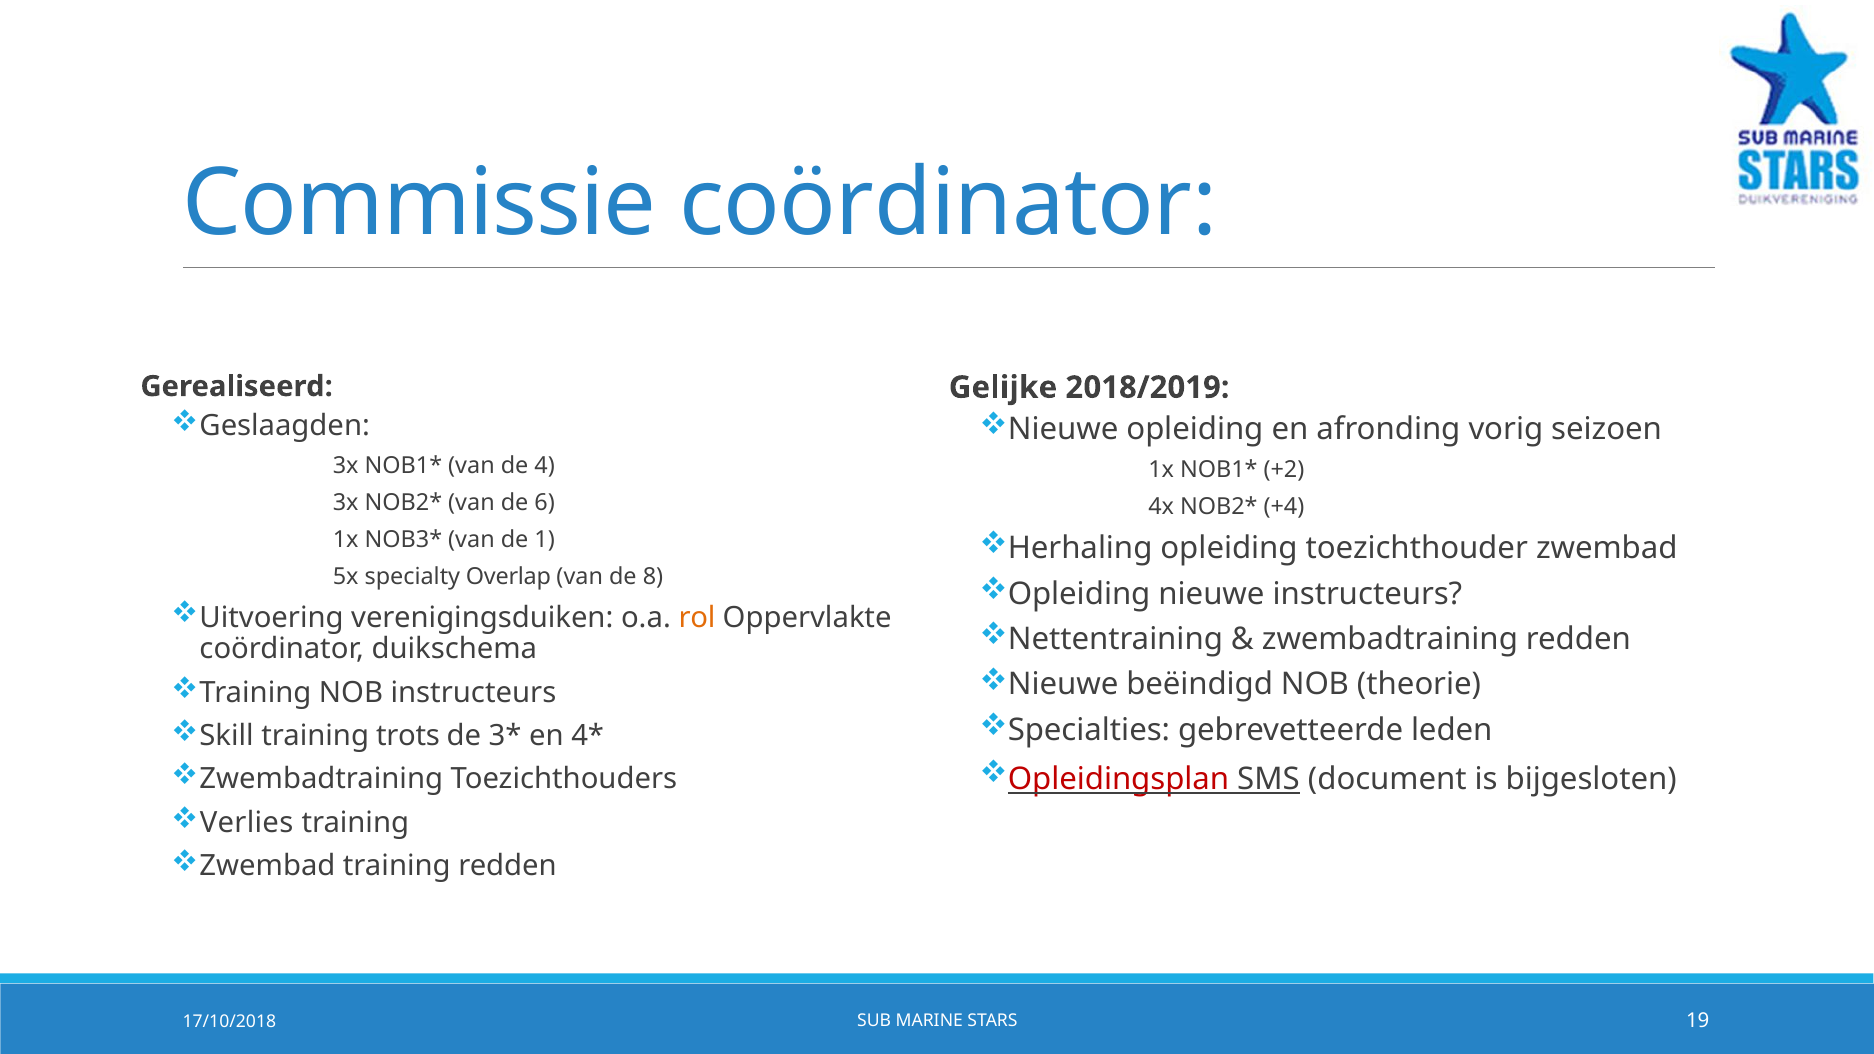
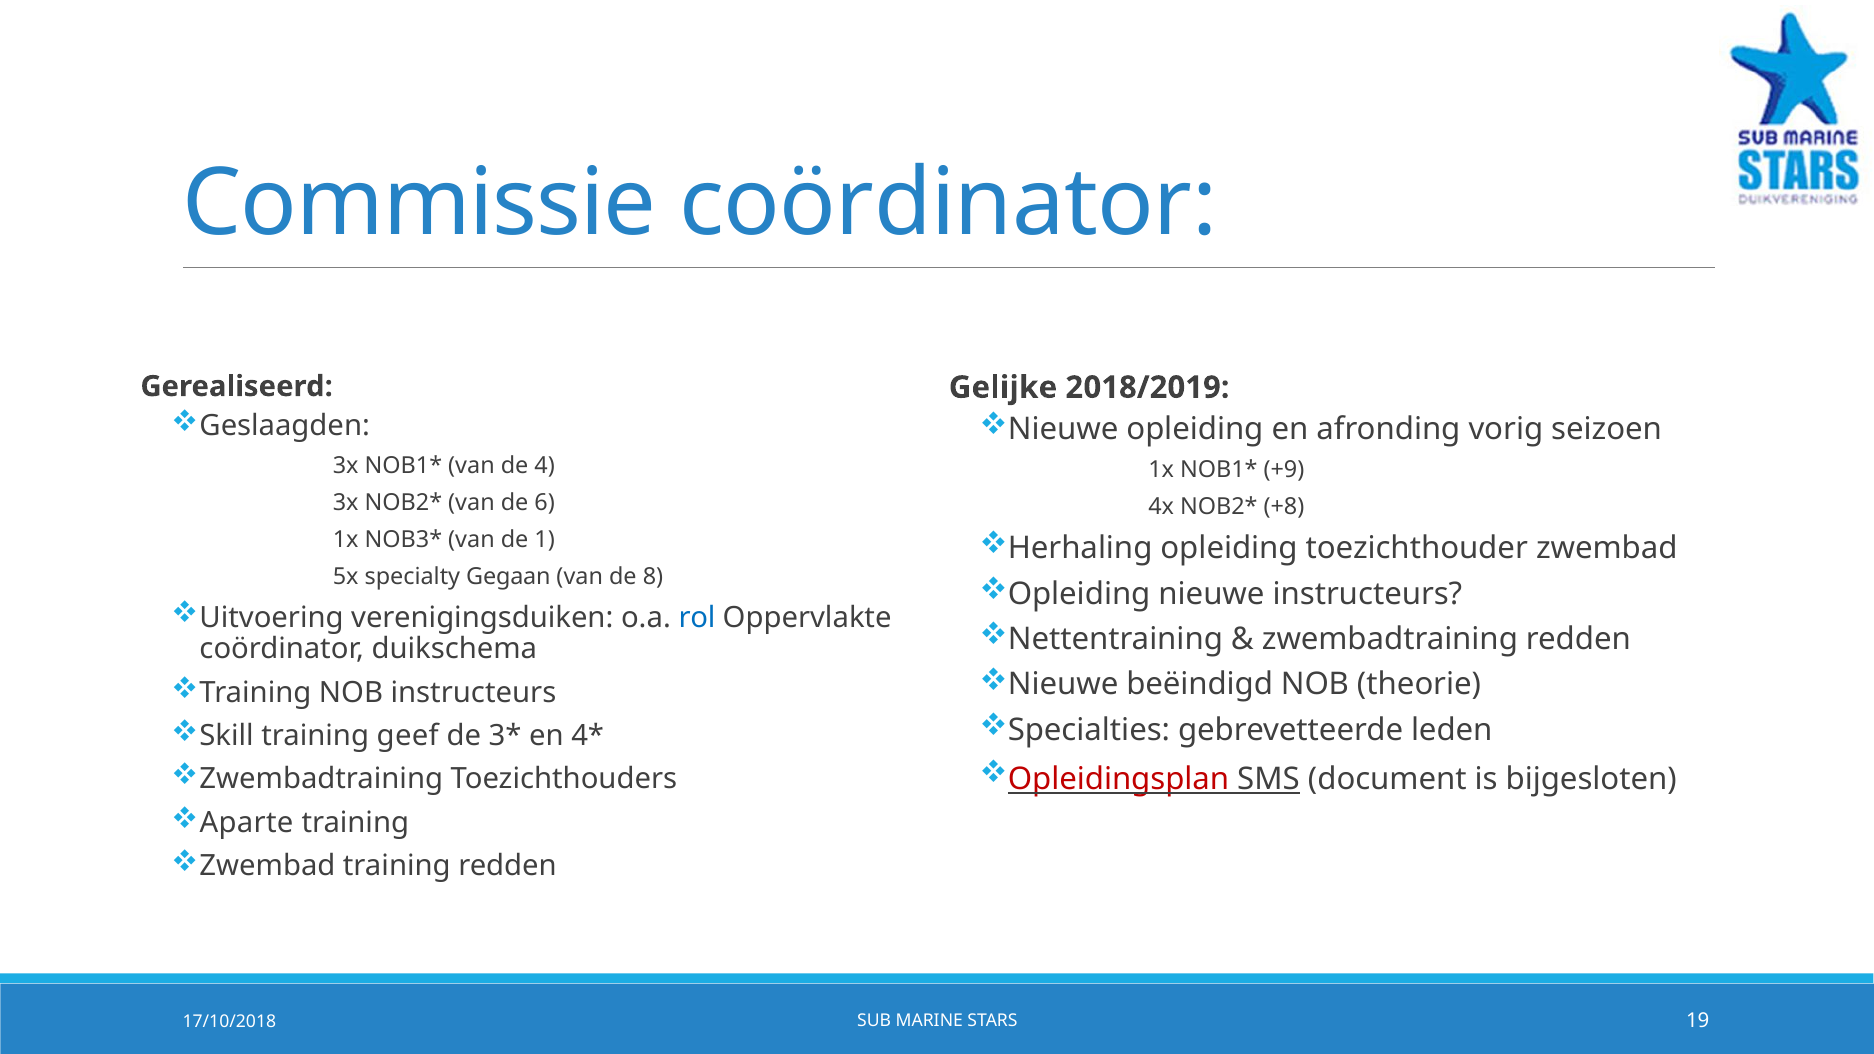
+2: +2 -> +9 (1284, 470)
+4: +4 -> +8 (1284, 507)
Overlap: Overlap -> Gegaan (508, 577)
rol colour: orange -> blue (697, 617)
trots: trots -> geef (408, 736)
Verlies: Verlies -> Aparte (247, 823)
